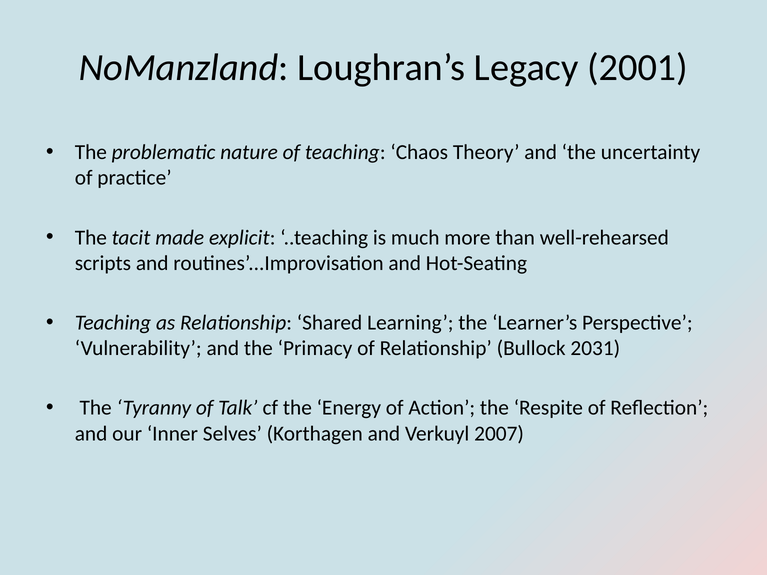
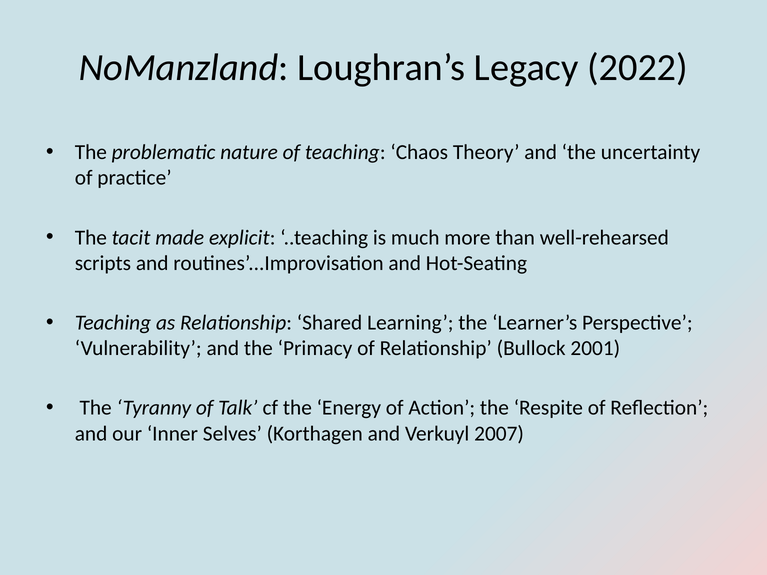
2001: 2001 -> 2022 (638, 67)
2031: 2031 -> 2001 (595, 348)
